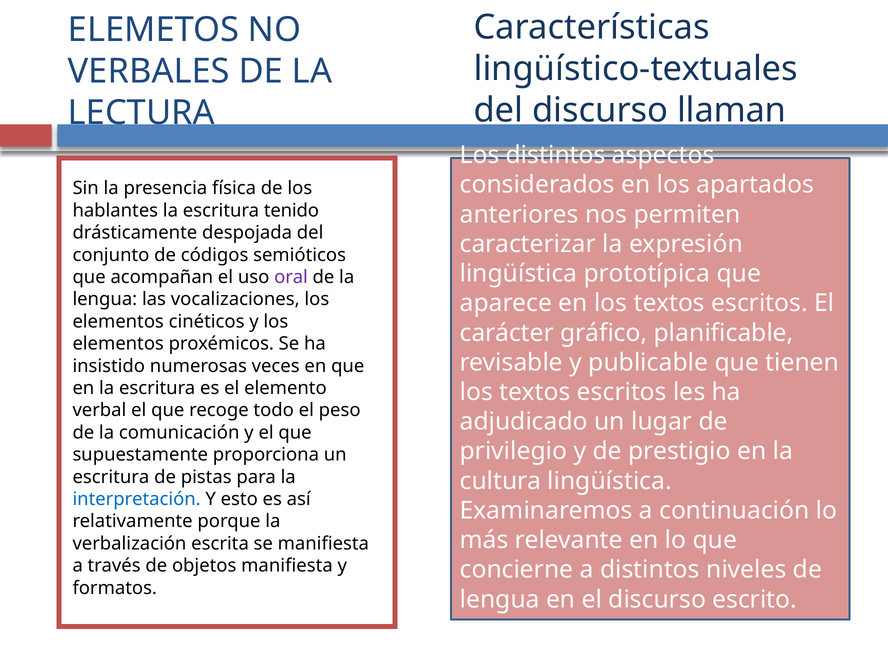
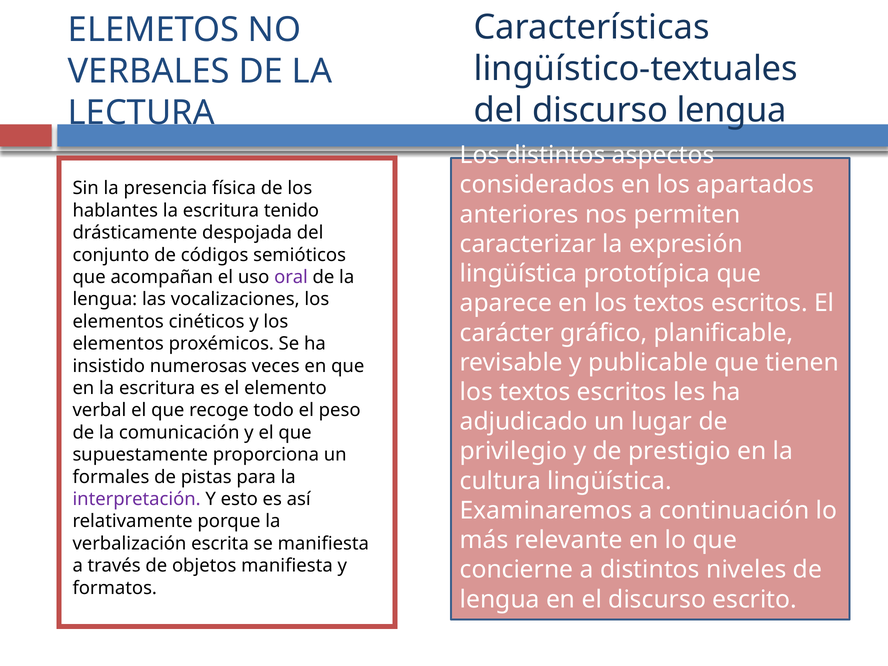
discurso llaman: llaman -> lengua (732, 110)
escritura: escritura -> formales (111, 477)
interpretación colour: blue -> purple (137, 499)
